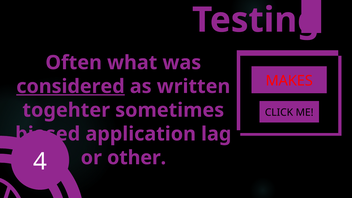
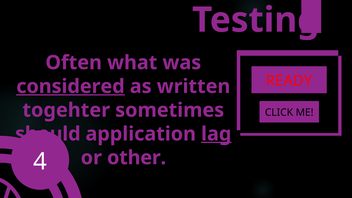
MAKES: MAKES -> READY (289, 81)
biased: biased -> should (48, 134)
lag underline: none -> present (216, 134)
